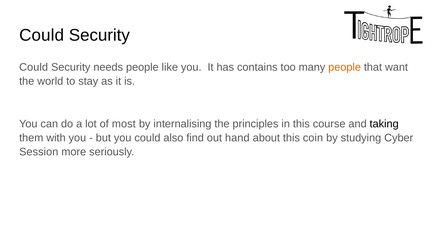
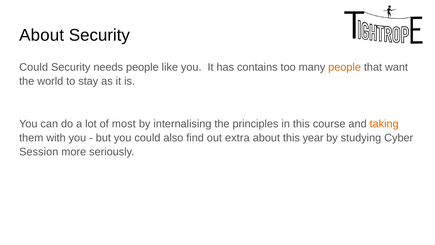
Could: Could -> About (42, 35)
taking colour: black -> orange (384, 124)
hand: hand -> extra (237, 138)
coin: coin -> year (313, 138)
